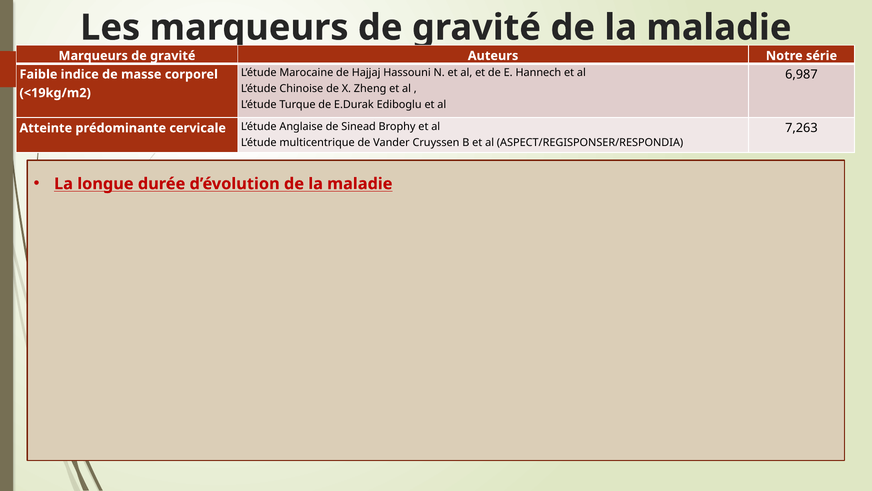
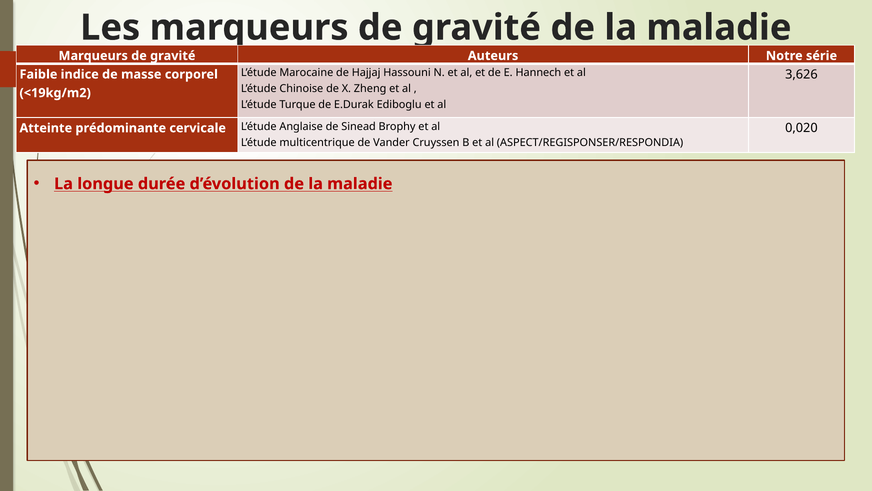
6,987: 6,987 -> 3,626 (801, 74)
7,263: 7,263 -> 0,020 (801, 128)
